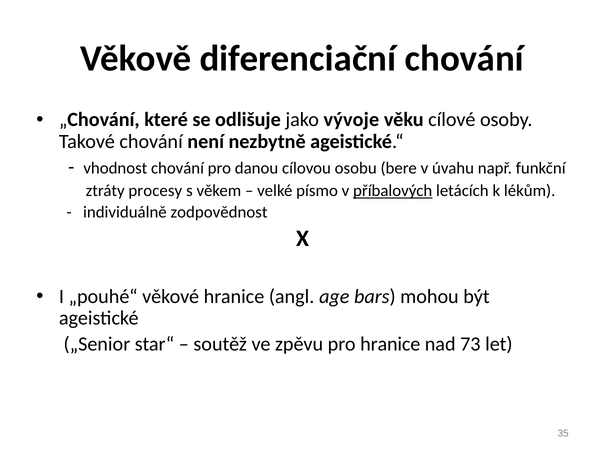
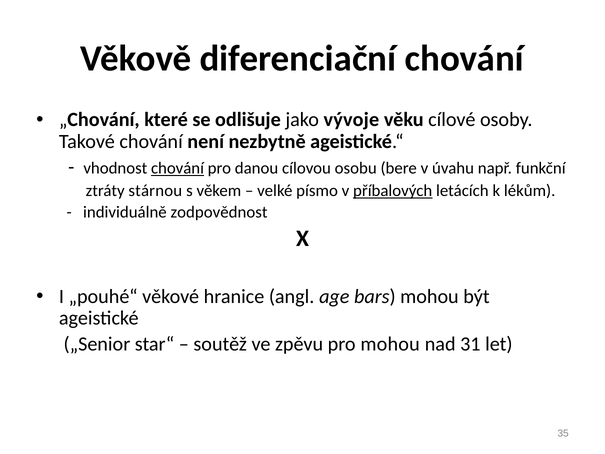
chování underline: none -> present (178, 168)
procesy: procesy -> stárnou (155, 191)
pro hranice: hranice -> mohou (390, 344)
73: 73 -> 31 (470, 344)
